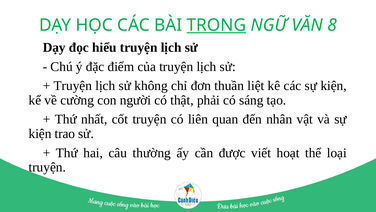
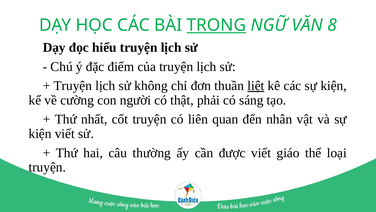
liệt underline: none -> present (256, 86)
kiện trao: trao -> viết (65, 133)
hoạt: hoạt -> giáo (288, 153)
